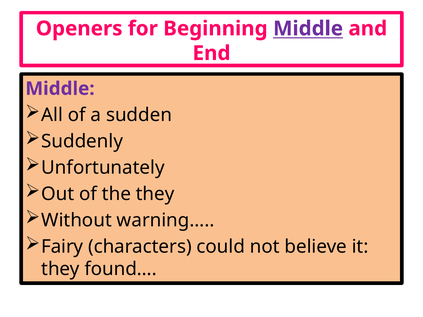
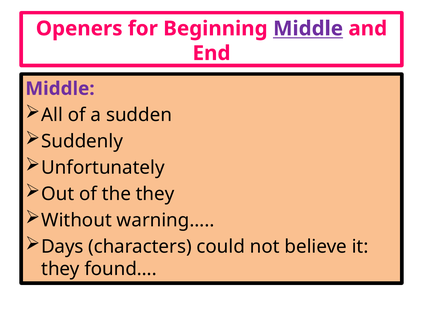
Fairy: Fairy -> Days (62, 247)
